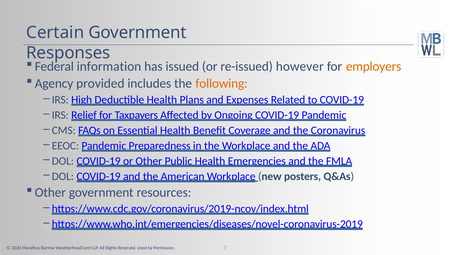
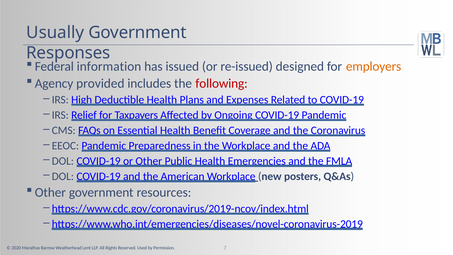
Certain: Certain -> Usually (55, 32)
however: however -> designed (300, 66)
following colour: orange -> red (222, 84)
